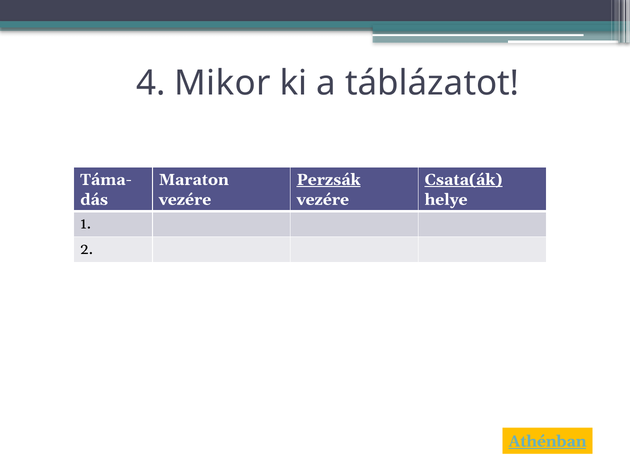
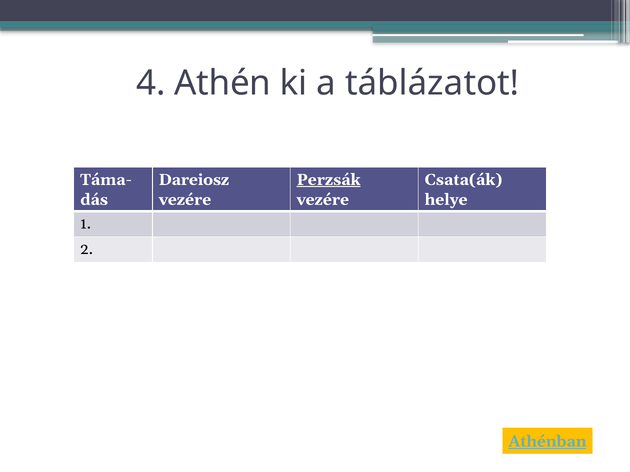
Mikor: Mikor -> Athén (223, 83)
Maraton: Maraton -> Dareiosz (194, 180)
Csata(ák underline: present -> none (463, 180)
